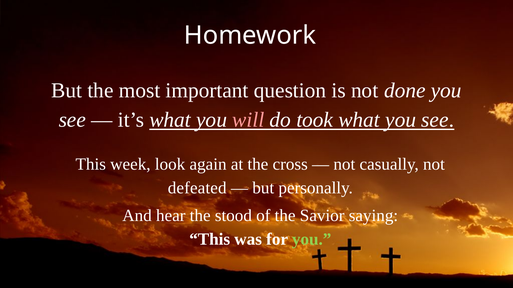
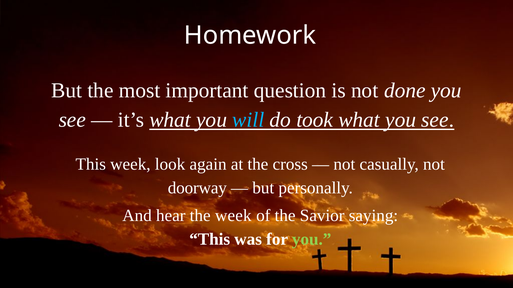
will colour: pink -> light blue (248, 120)
defeated: defeated -> doorway (197, 188)
the stood: stood -> week (233, 216)
